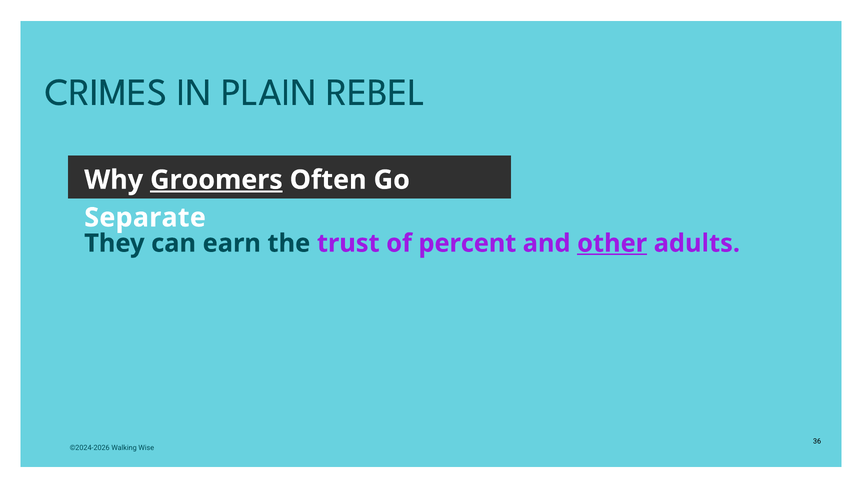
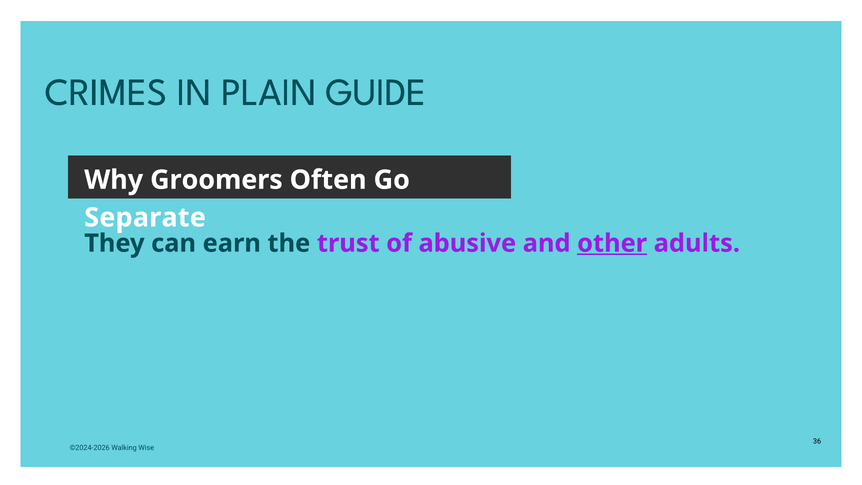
REBEL: REBEL -> GUIDE (376, 92)
Groomers underline: present -> none (216, 180)
percent: percent -> abusive (467, 243)
